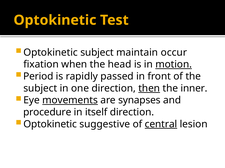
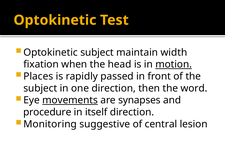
occur: occur -> width (174, 53)
Period: Period -> Places (38, 77)
then underline: present -> none (149, 89)
inner: inner -> word (194, 89)
Optokinetic: Optokinetic -> Monitoring (50, 125)
central underline: present -> none (161, 125)
